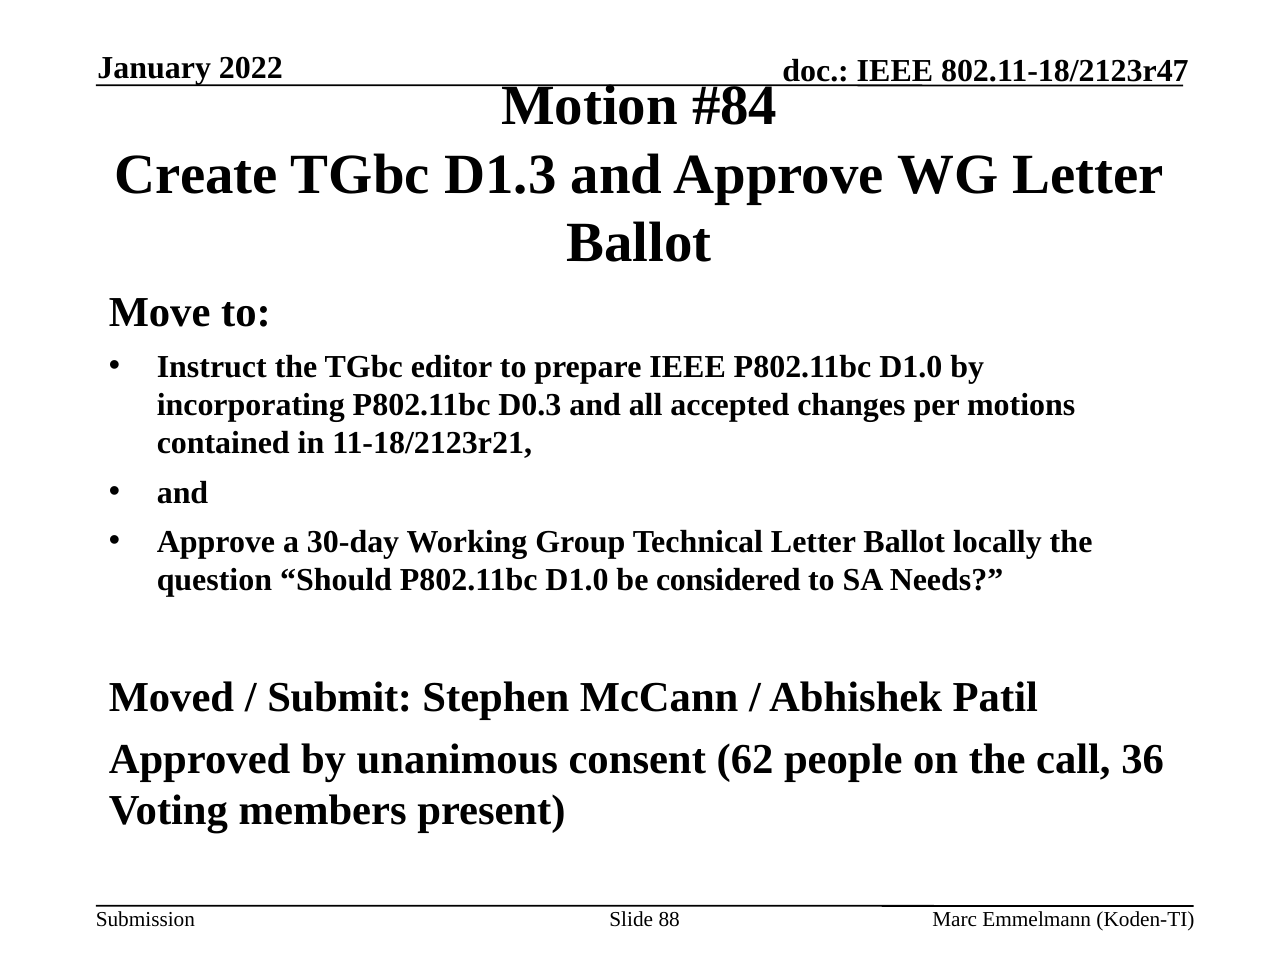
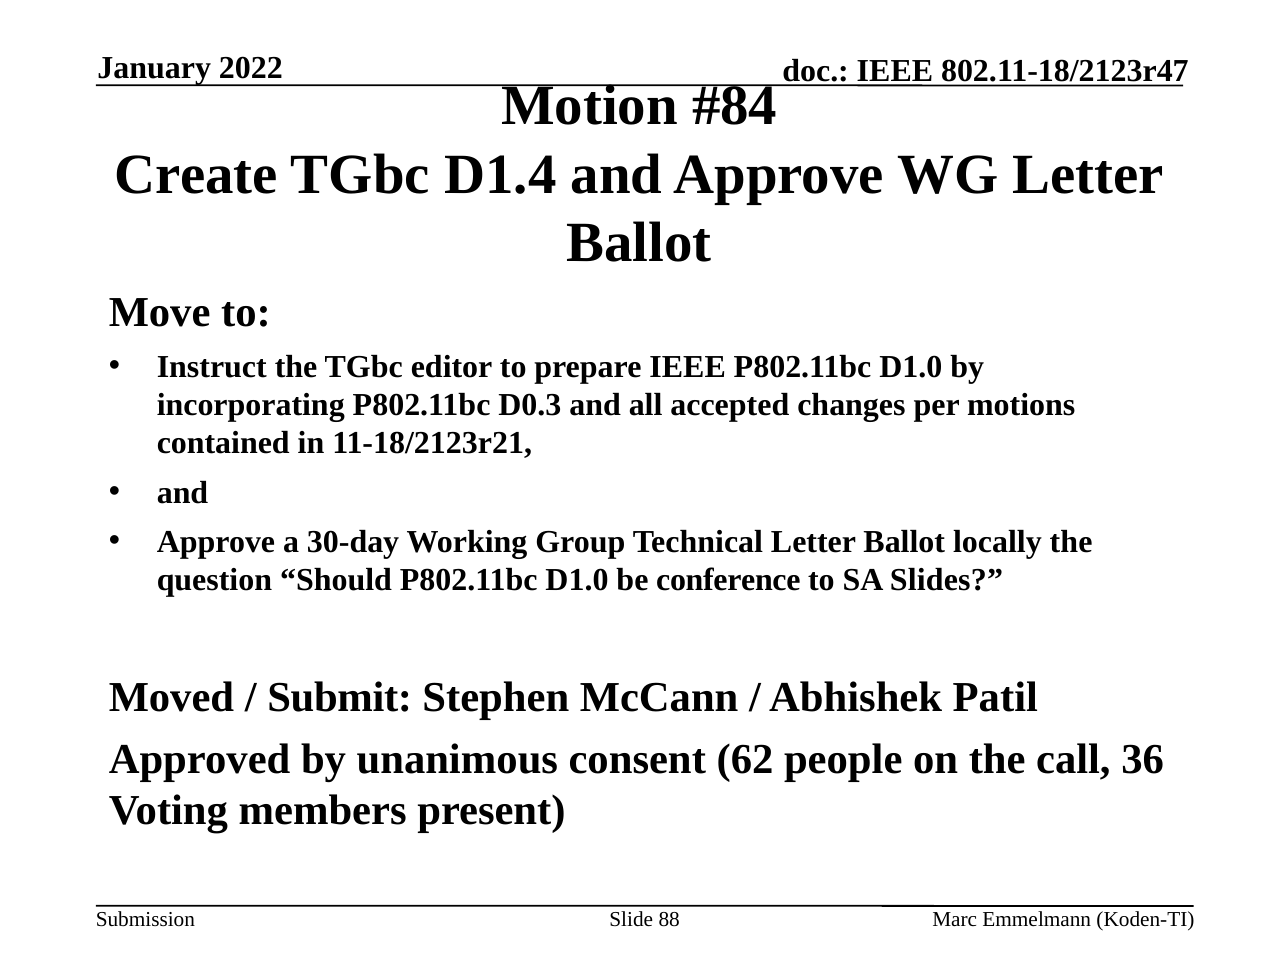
D1.3: D1.3 -> D1.4 (500, 174)
considered: considered -> conference (728, 580)
Needs: Needs -> Slides (946, 580)
